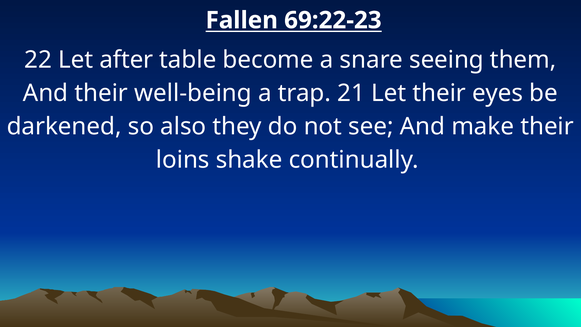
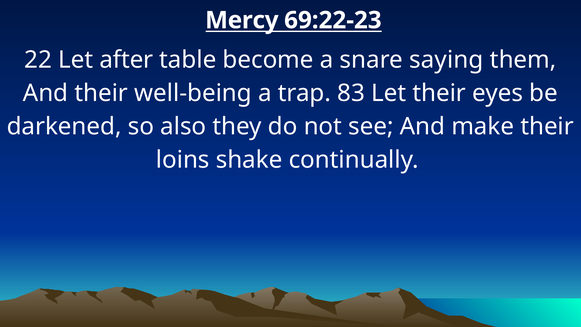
Fallen: Fallen -> Mercy (242, 20)
seeing: seeing -> saying (446, 60)
21: 21 -> 83 (351, 93)
